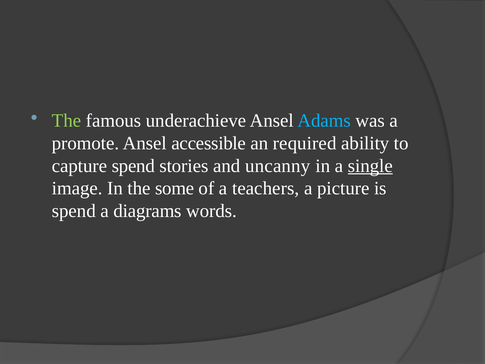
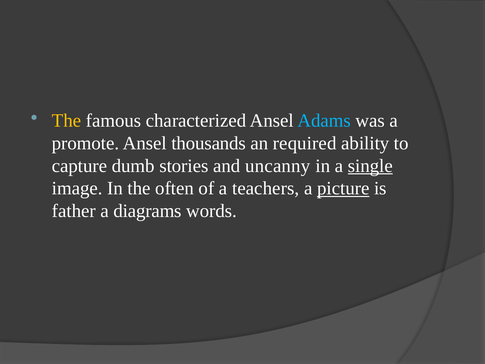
The colour: light green -> yellow (66, 120)
underachieve: underachieve -> characterized (196, 120)
accessible: accessible -> thousands (209, 143)
capture spend: spend -> dumb (133, 166)
some: some -> often (175, 188)
picture underline: none -> present (343, 188)
spend: spend -> father (74, 211)
